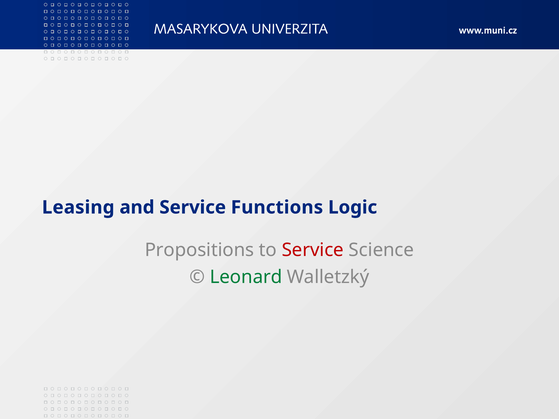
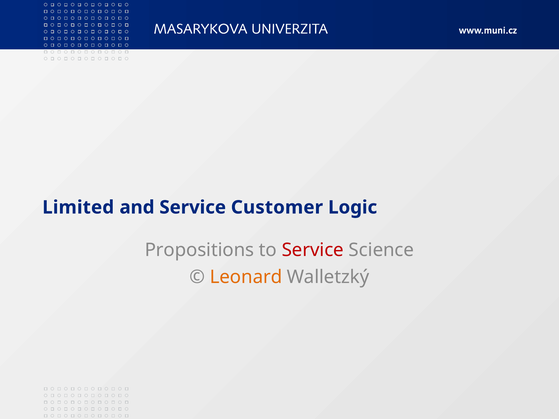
Leasing: Leasing -> Limited (78, 207)
Functions: Functions -> Customer (277, 207)
Leonard colour: green -> orange (246, 277)
